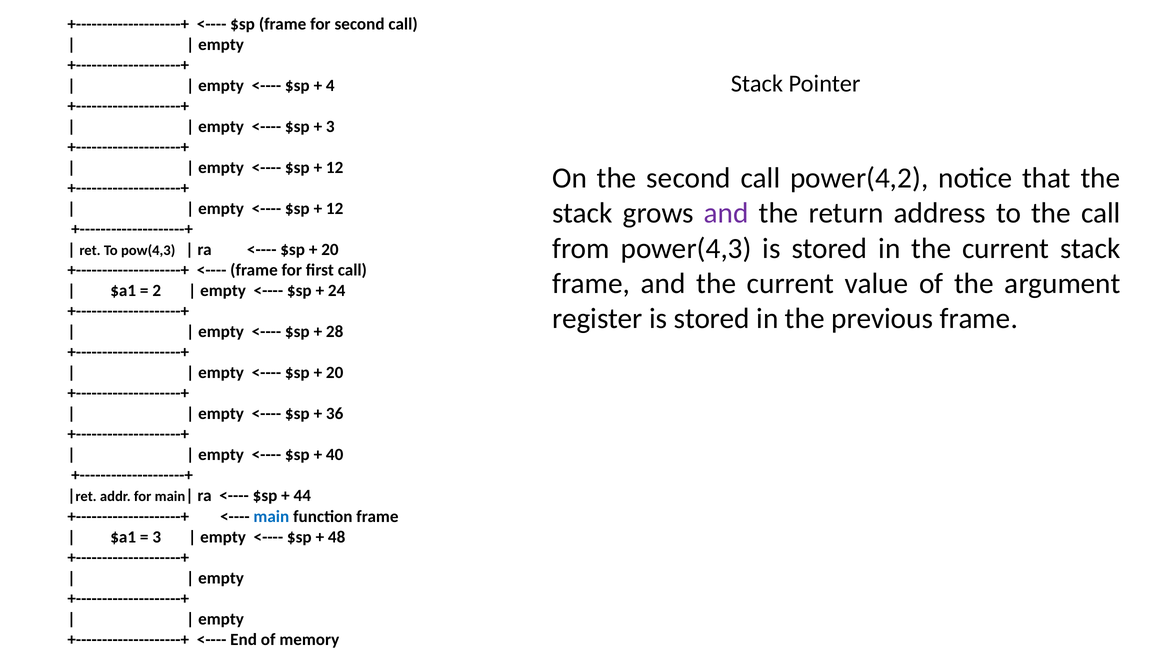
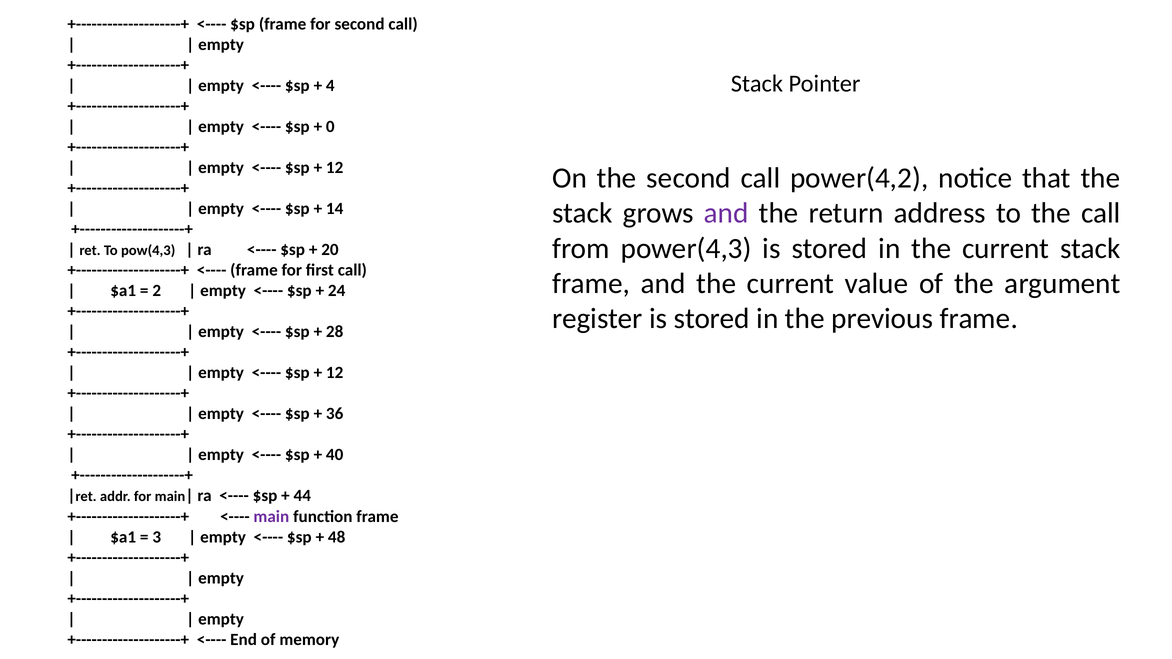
3: 3 -> 0 (330, 127)
12: 12 -> 14 (335, 209)
20: 20 -> 12 (335, 373)
main colour: blue -> purple (271, 517)
